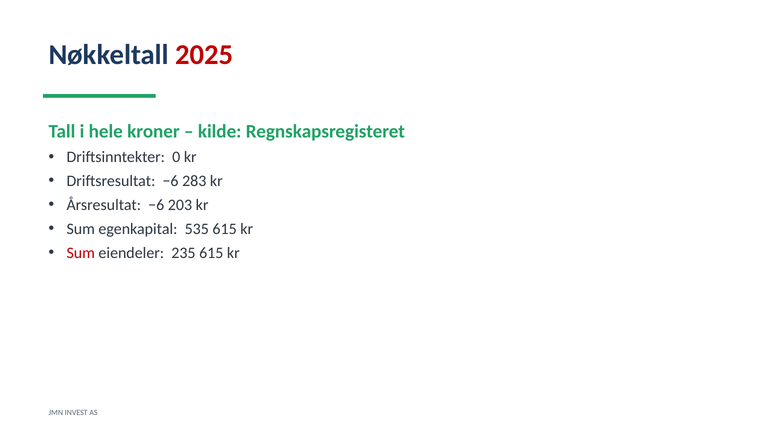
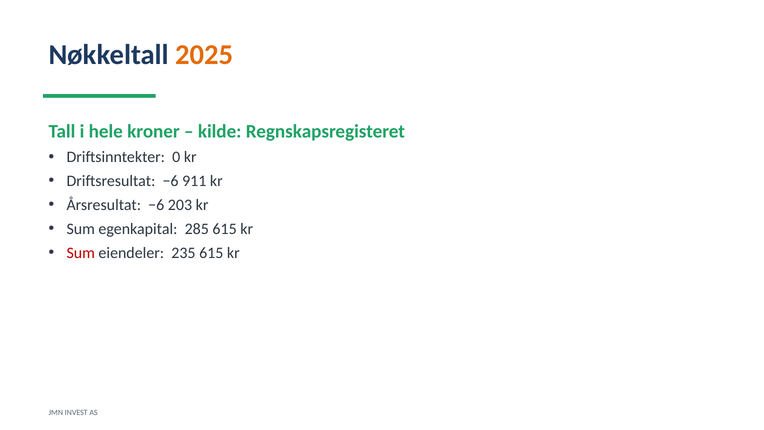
2025 colour: red -> orange (204, 55)
283: 283 -> 911 (194, 181)
535: 535 -> 285 (197, 229)
